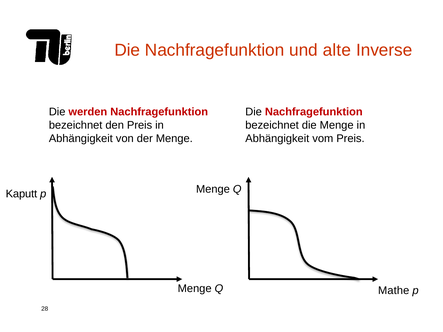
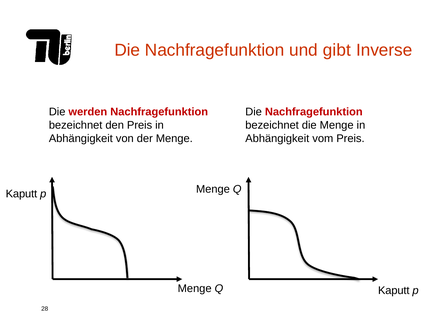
alte: alte -> gibt (337, 50)
Mathe: Mathe -> Kaputt (394, 291)
